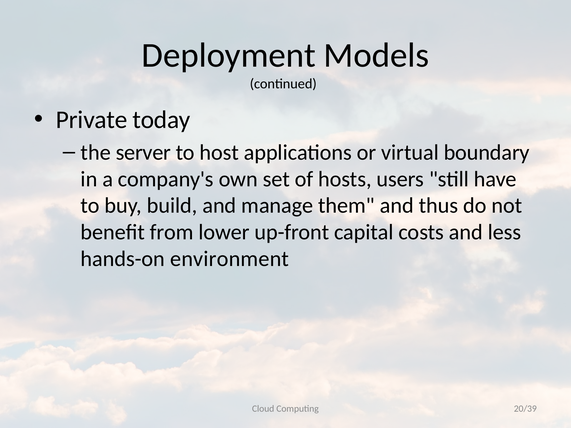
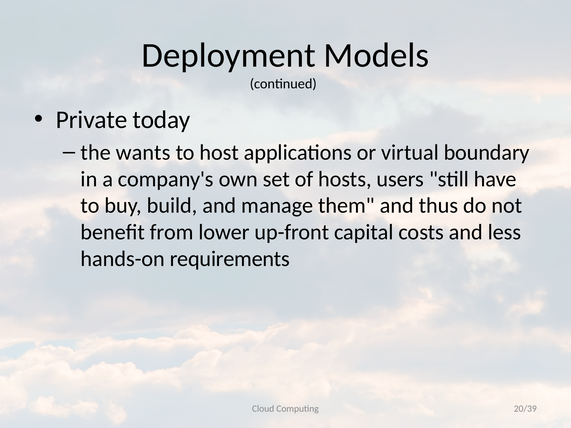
server: server -> wants (143, 153)
environment: environment -> requirements (230, 259)
